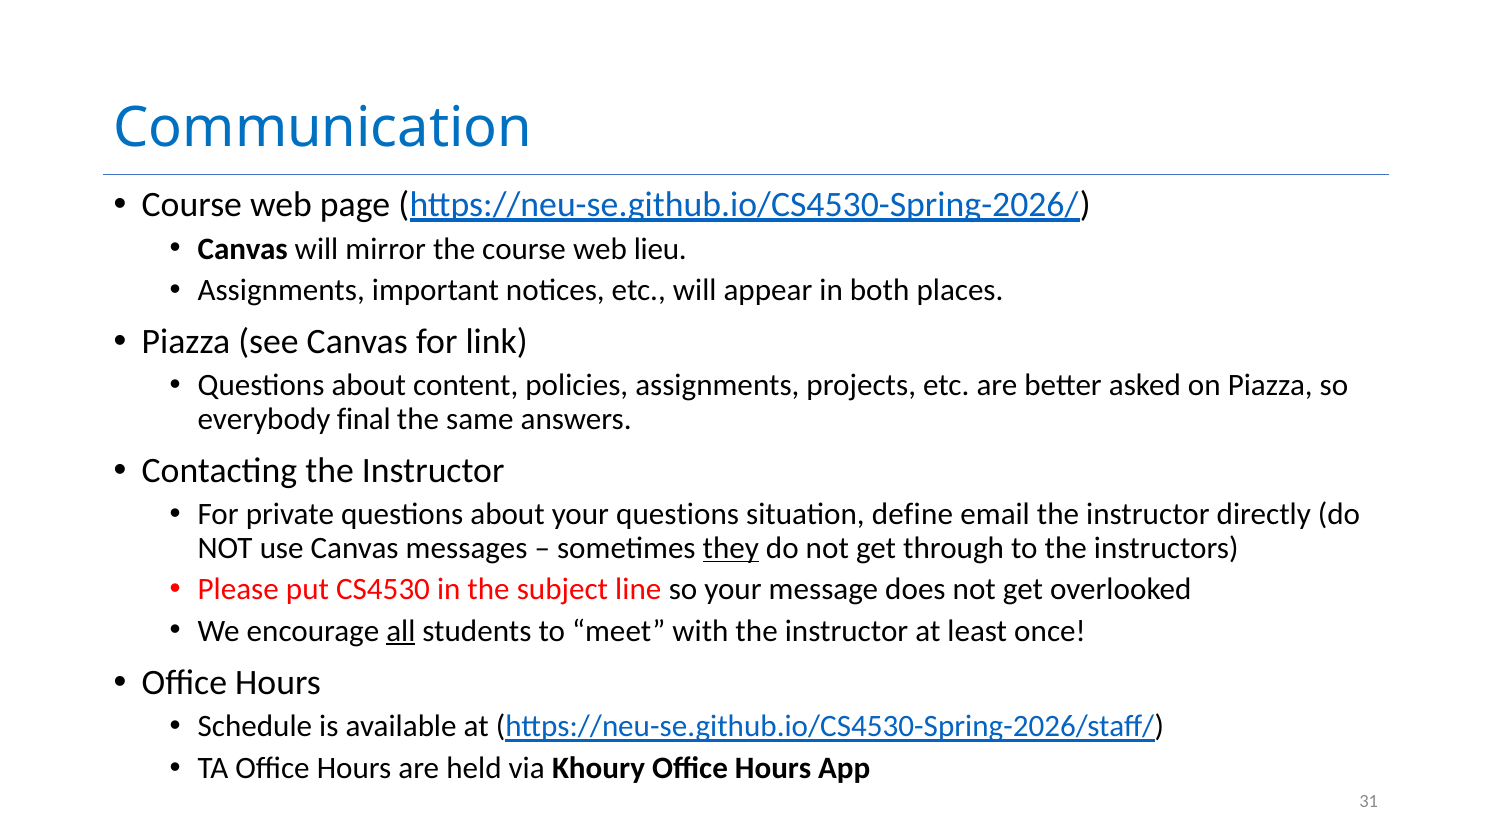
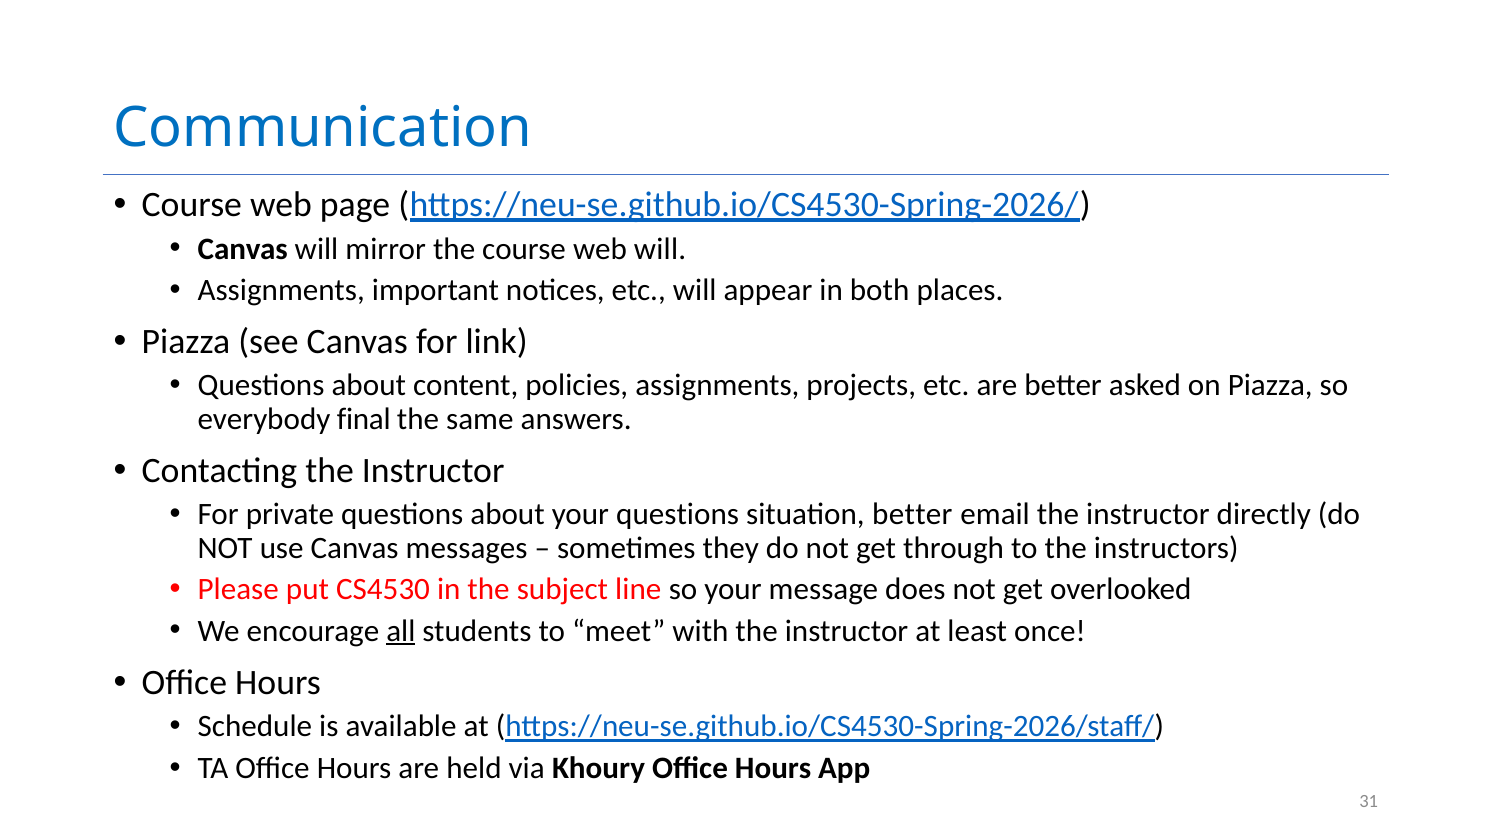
web lieu: lieu -> will (660, 249)
situation define: define -> better (912, 515)
they underline: present -> none (731, 548)
